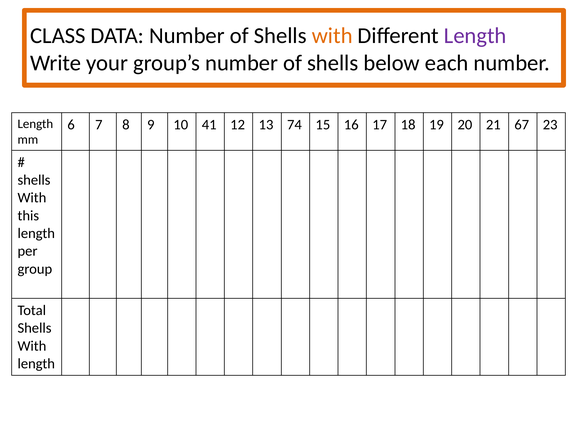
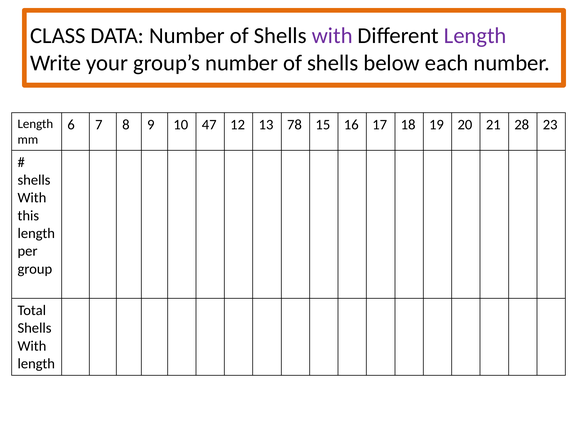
with colour: orange -> purple (332, 36)
41: 41 -> 47 (209, 125)
74: 74 -> 78 (294, 125)
67: 67 -> 28 (522, 125)
